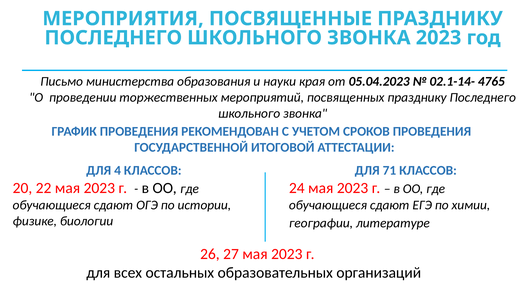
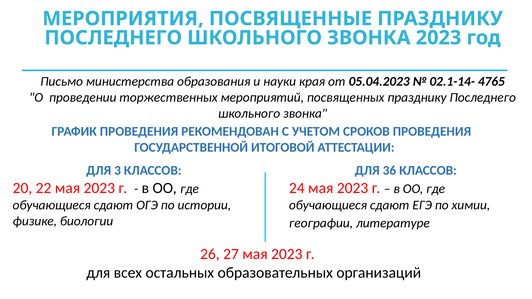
4: 4 -> 3 (118, 171)
71: 71 -> 36 (389, 171)
